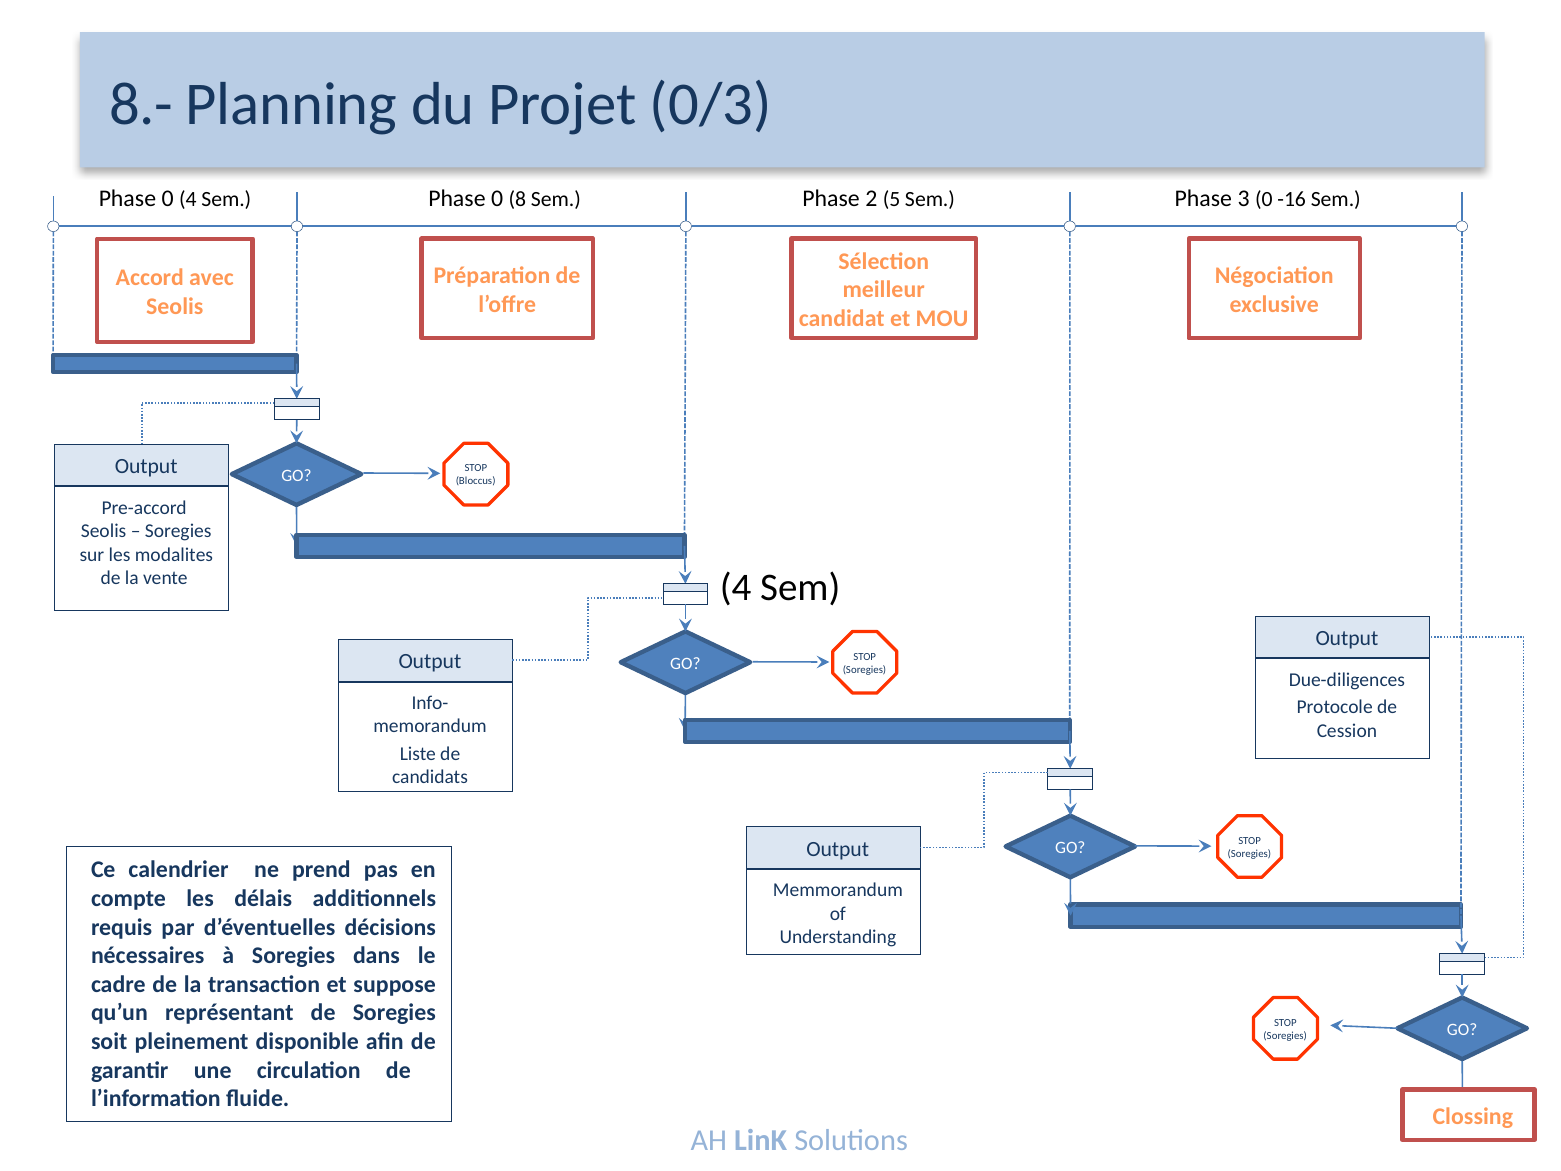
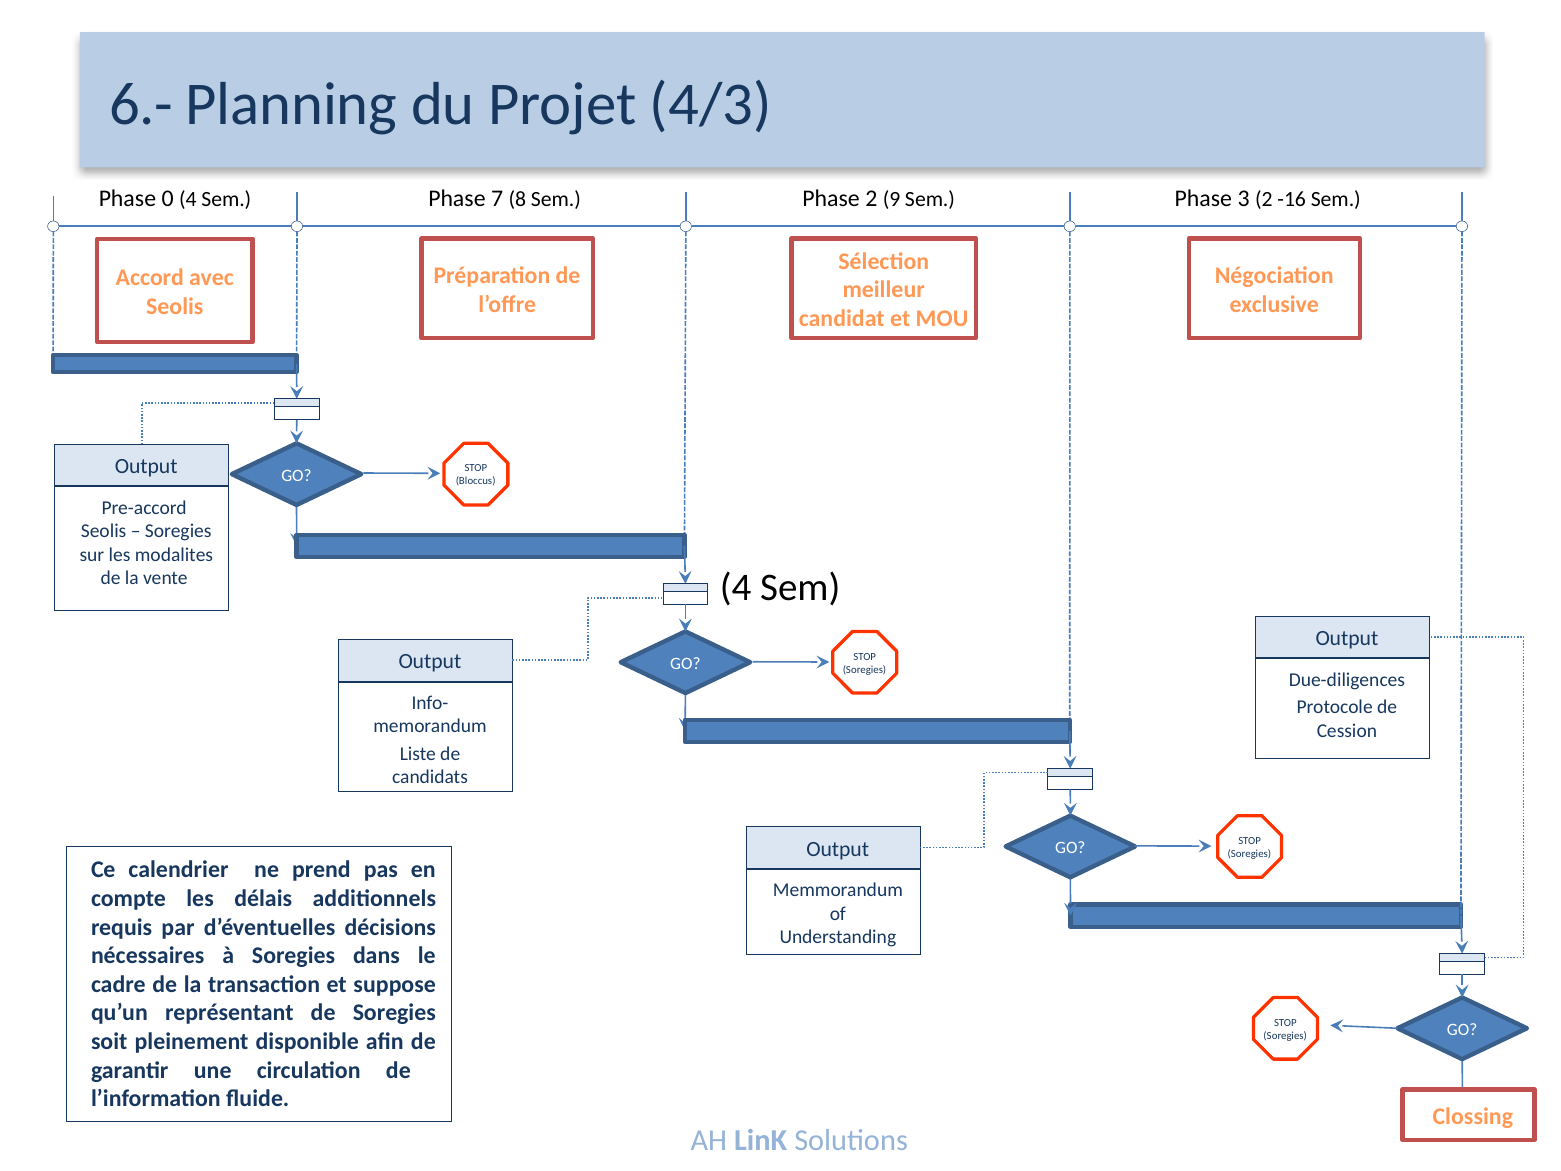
8.-: 8.- -> 6.- (141, 104)
0/3: 0/3 -> 4/3 (711, 104)
0: 0 -> 7 (497, 199)
2 5: 5 -> 9 (892, 200)
3 0: 0 -> 2 (1264, 200)
